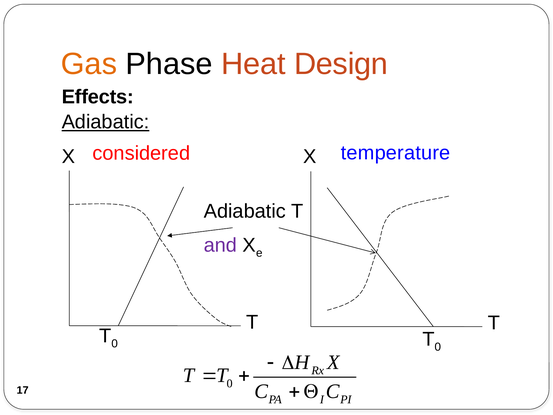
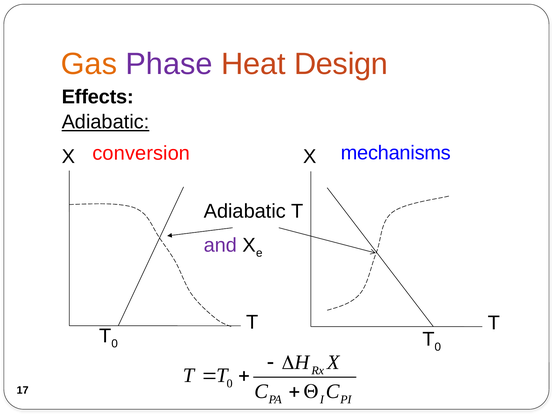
Phase colour: black -> purple (169, 64)
temperature: temperature -> mechanisms (396, 153)
considered: considered -> conversion (141, 153)
